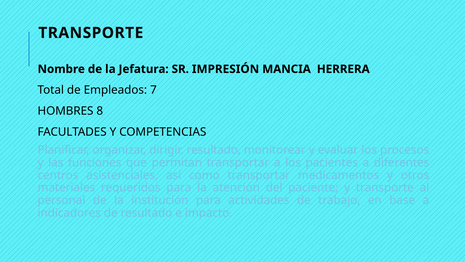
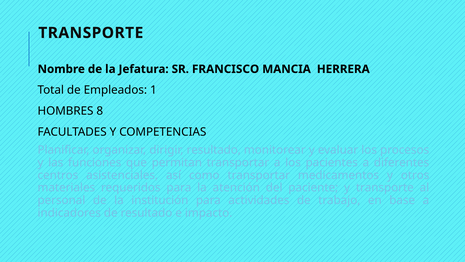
IMPRESIÓN: IMPRESIÓN -> FRANCISCO (226, 69)
7: 7 -> 1 (153, 90)
